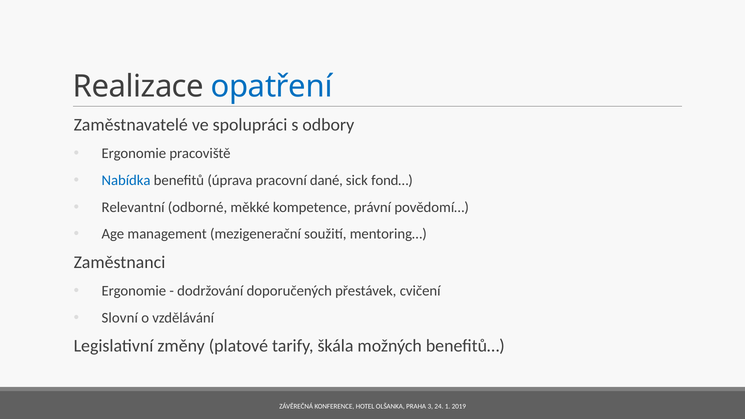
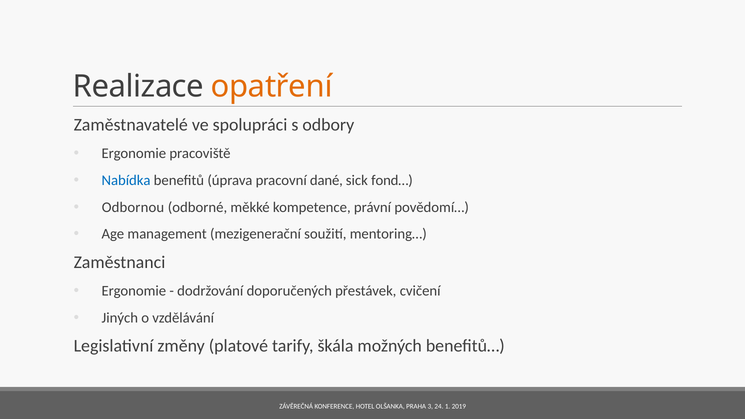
opatření colour: blue -> orange (272, 87)
Relevantní: Relevantní -> Odbornou (133, 207)
Slovní: Slovní -> Jiných (120, 318)
